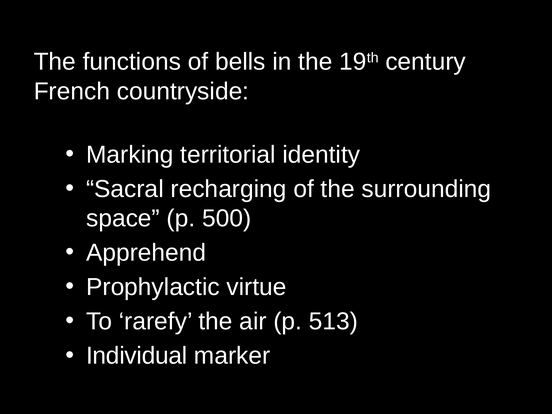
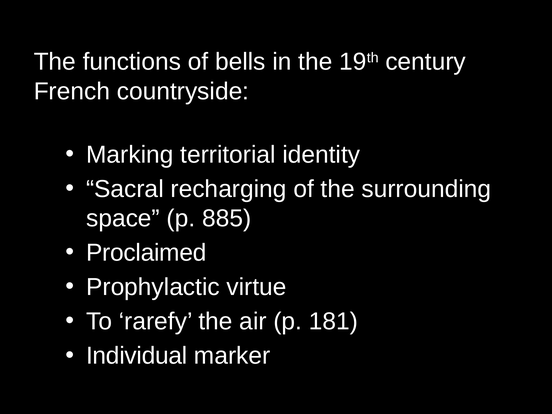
500: 500 -> 885 (227, 218)
Apprehend: Apprehend -> Proclaimed (146, 253)
513: 513 -> 181 (333, 321)
